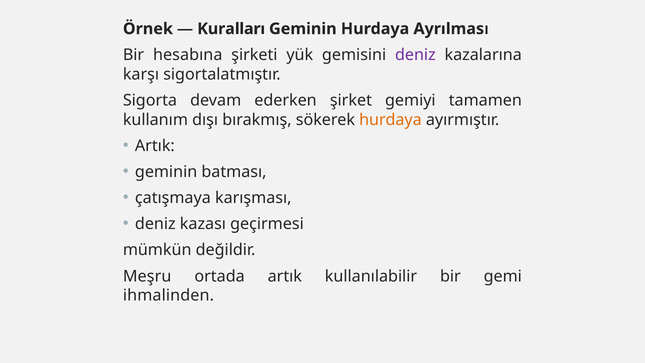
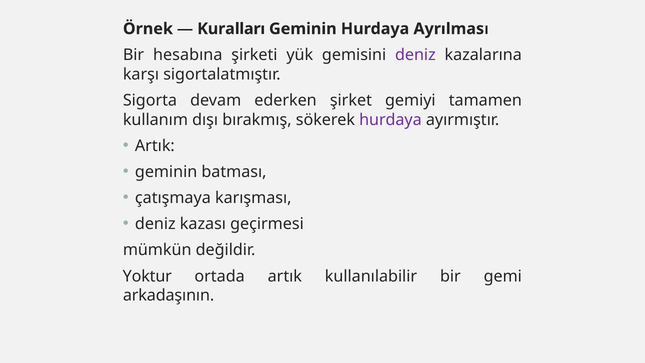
hurdaya colour: orange -> purple (390, 120)
Meşru: Meşru -> Yoktur (147, 276)
ihmalinden: ihmalinden -> arkadaşının (169, 295)
